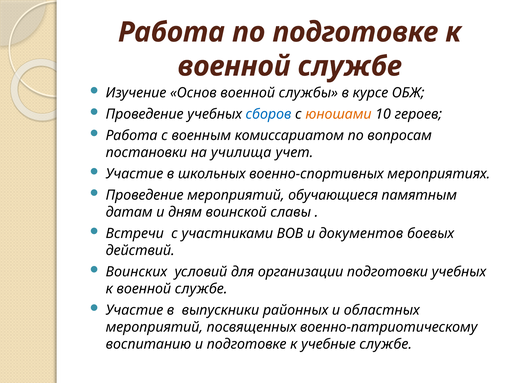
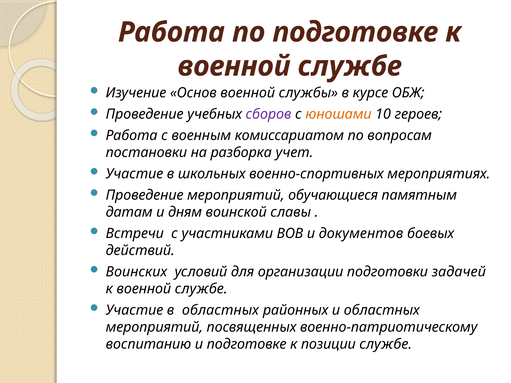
сборов colour: blue -> purple (268, 114)
училища: училища -> разборка (241, 153)
подготовки учебных: учебных -> задачей (459, 272)
в выпускники: выпускники -> областных (220, 310)
учебные: учебные -> позиции (328, 344)
